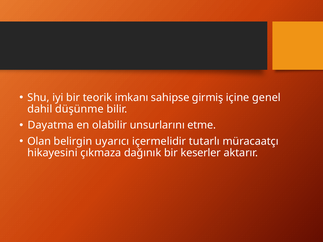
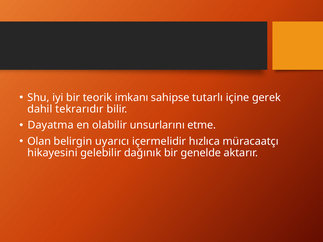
girmiş: girmiş -> tutarlı (208, 98)
genel: genel -> gerek (266, 98)
düşünme: düşünme -> tekrarıdır (79, 109)
tutarlı: tutarlı -> hızlıca (204, 141)
çıkmaza: çıkmaza -> gelebilir (101, 153)
keserler: keserler -> genelde (201, 153)
